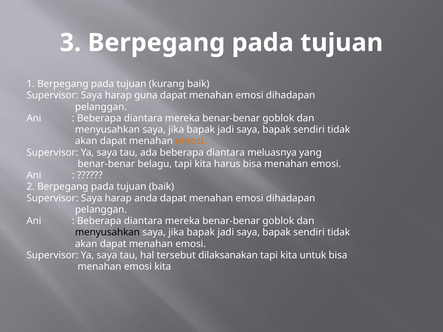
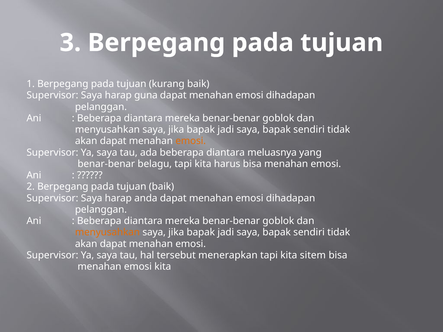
menyusahkan colour: black -> orange (107, 233)
dilaksanakan: dilaksanakan -> menerapkan (228, 255)
untuk: untuk -> sitem (313, 255)
